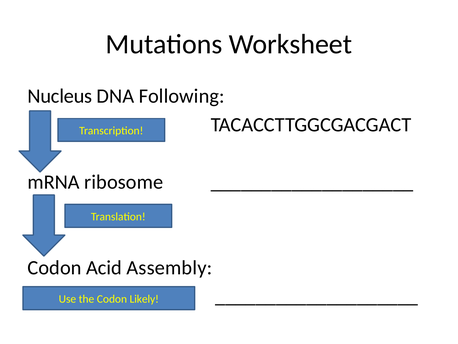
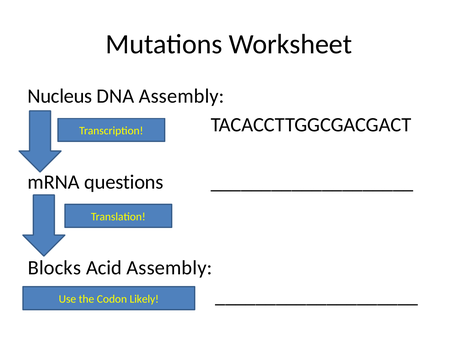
DNA Following: Following -> Assembly (182, 96)
ribosome: ribosome -> questions (124, 182)
Codon: Codon -> Blocks (54, 267)
